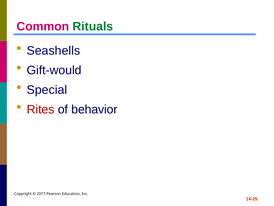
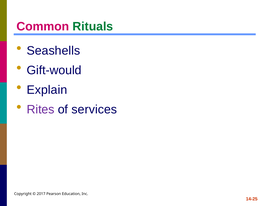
Special: Special -> Explain (47, 90)
Rites colour: red -> purple (41, 109)
behavior: behavior -> services (94, 109)
